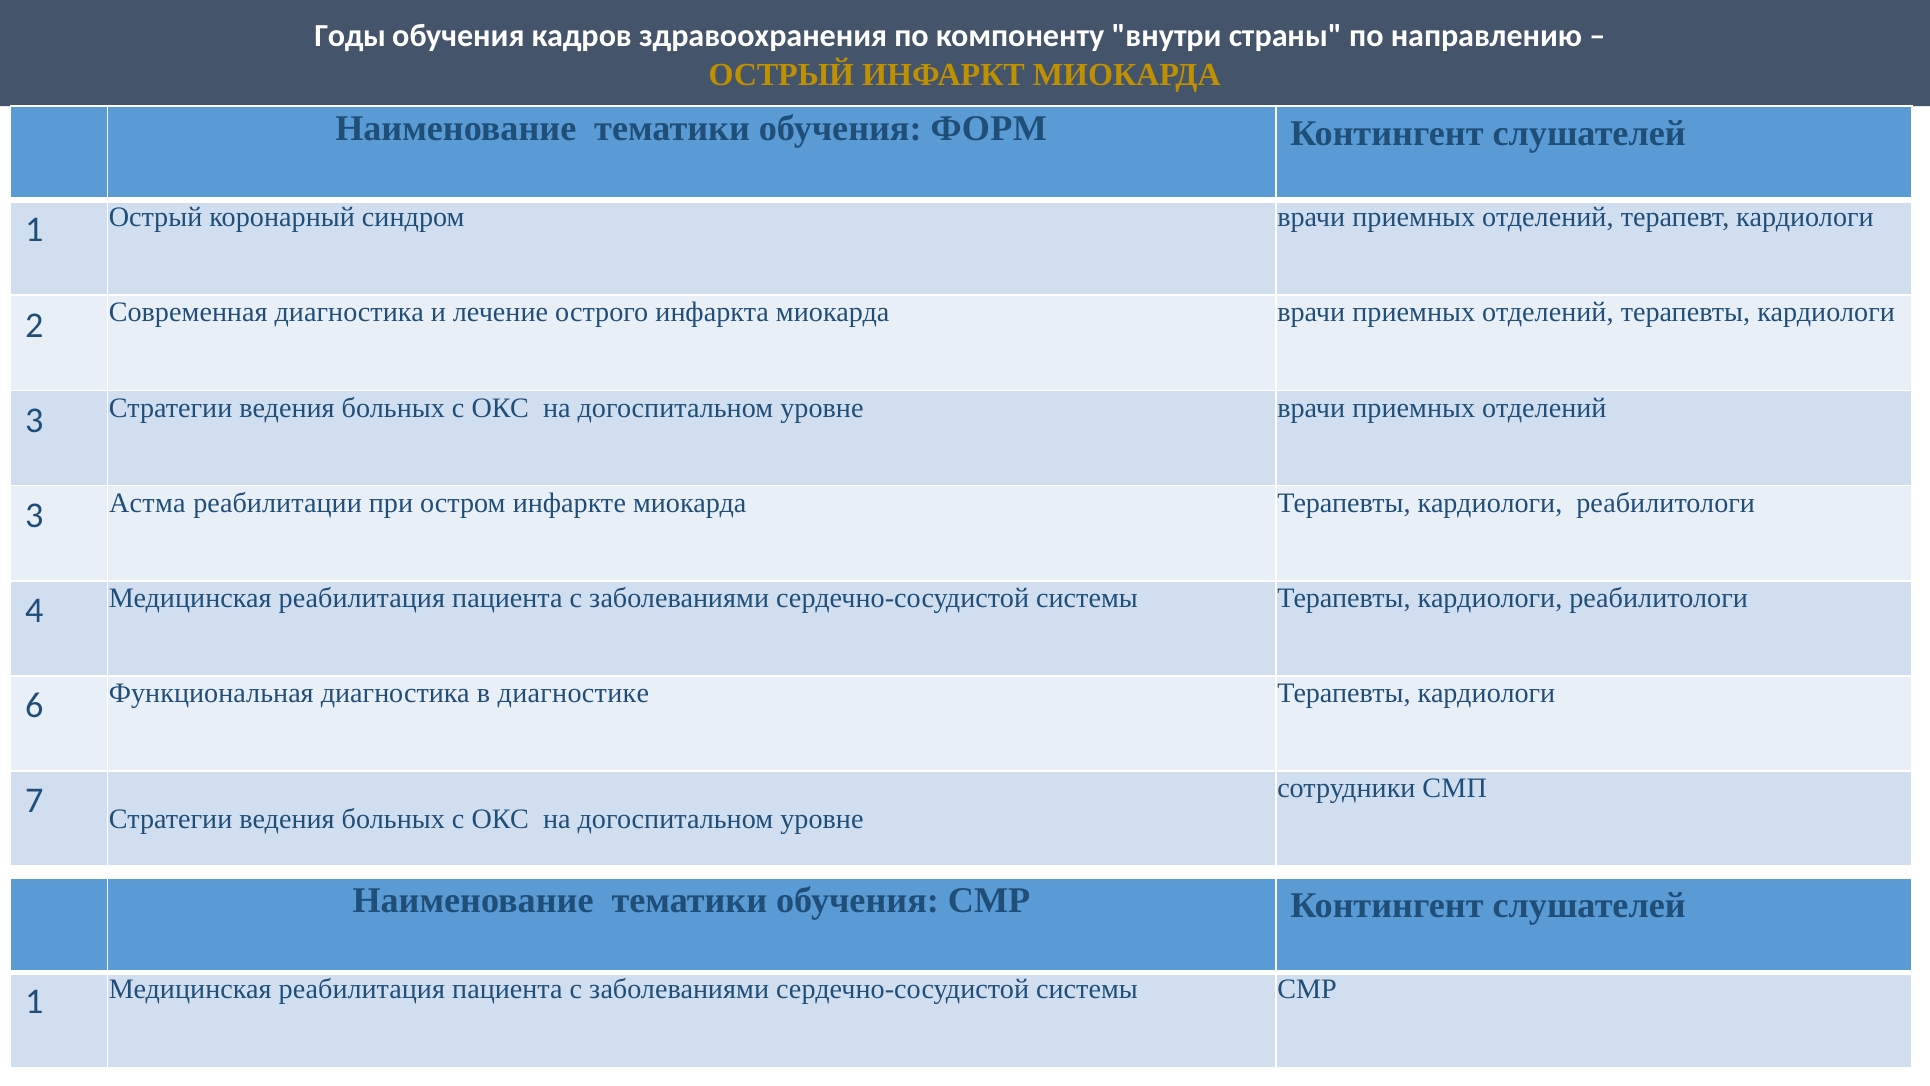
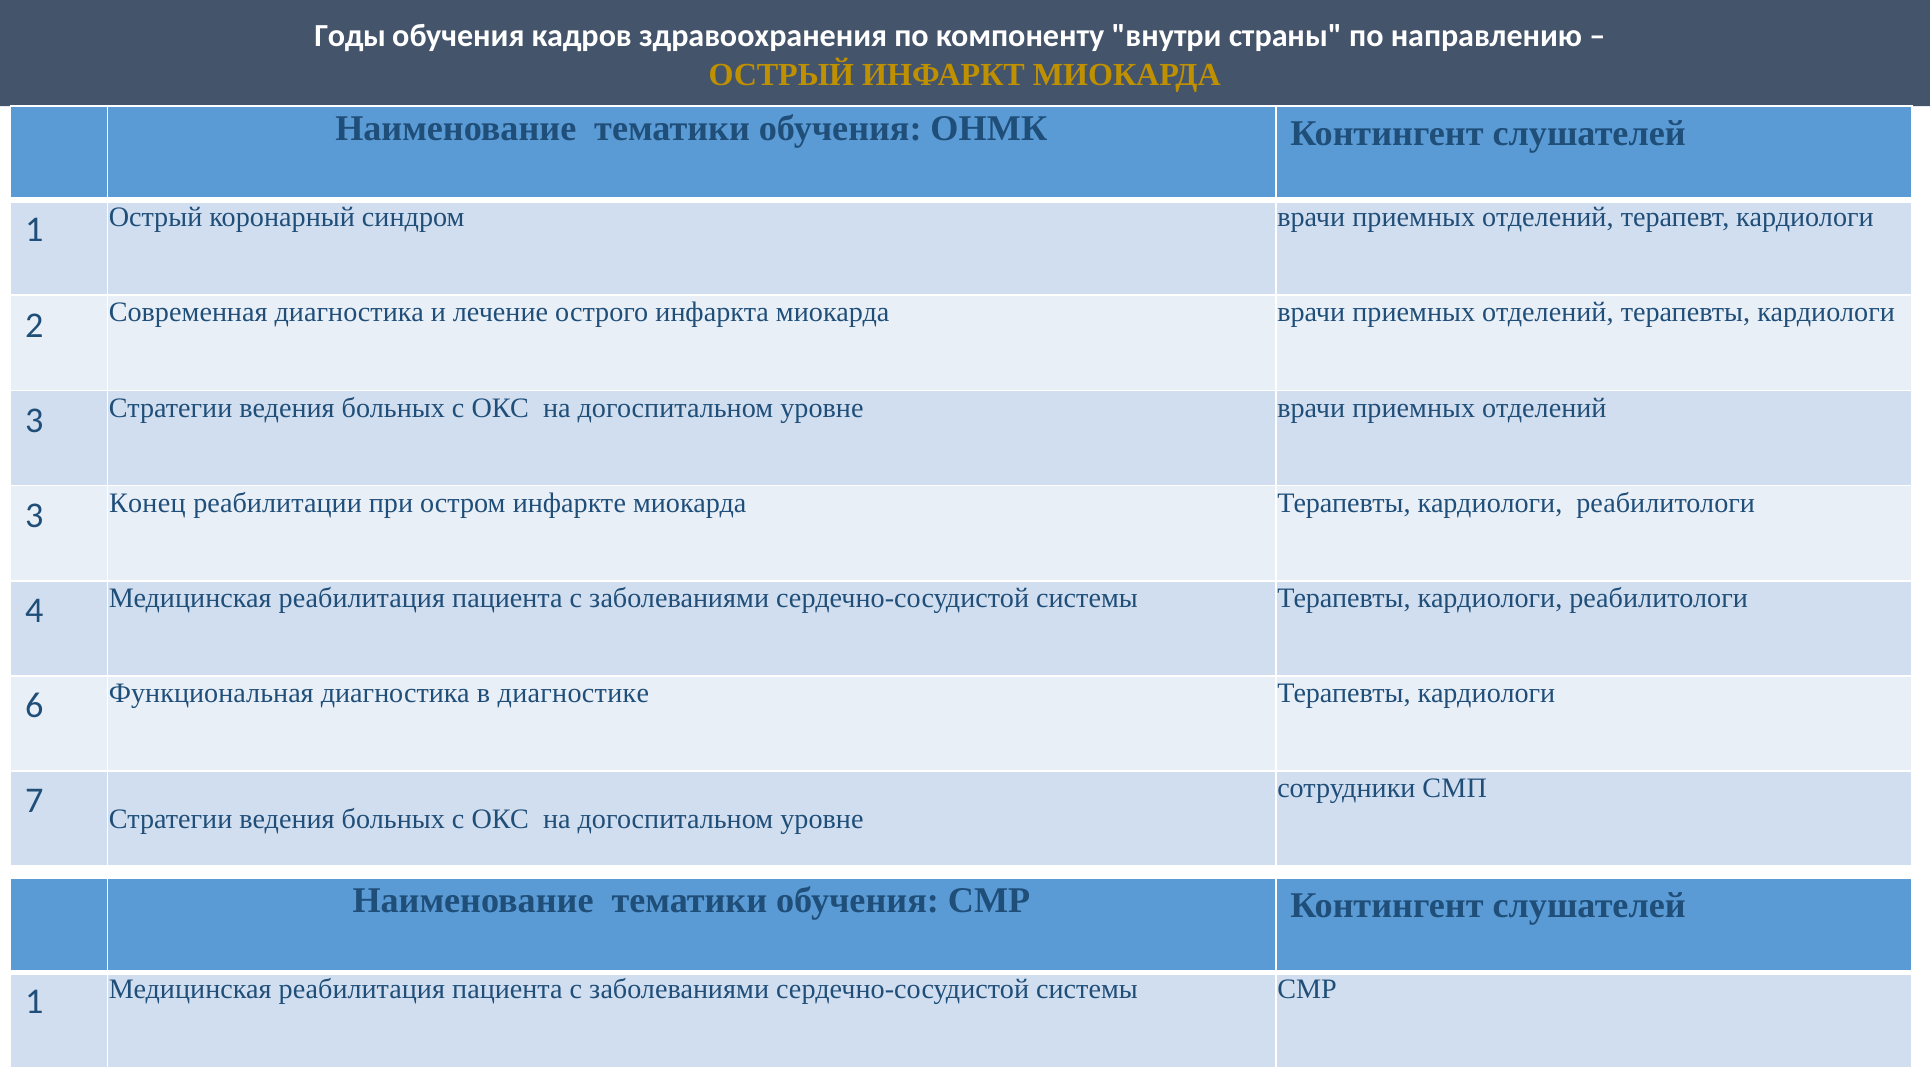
ФОРМ: ФОРМ -> ОНМК (989, 128)
Астма: Астма -> Конец (147, 503)
